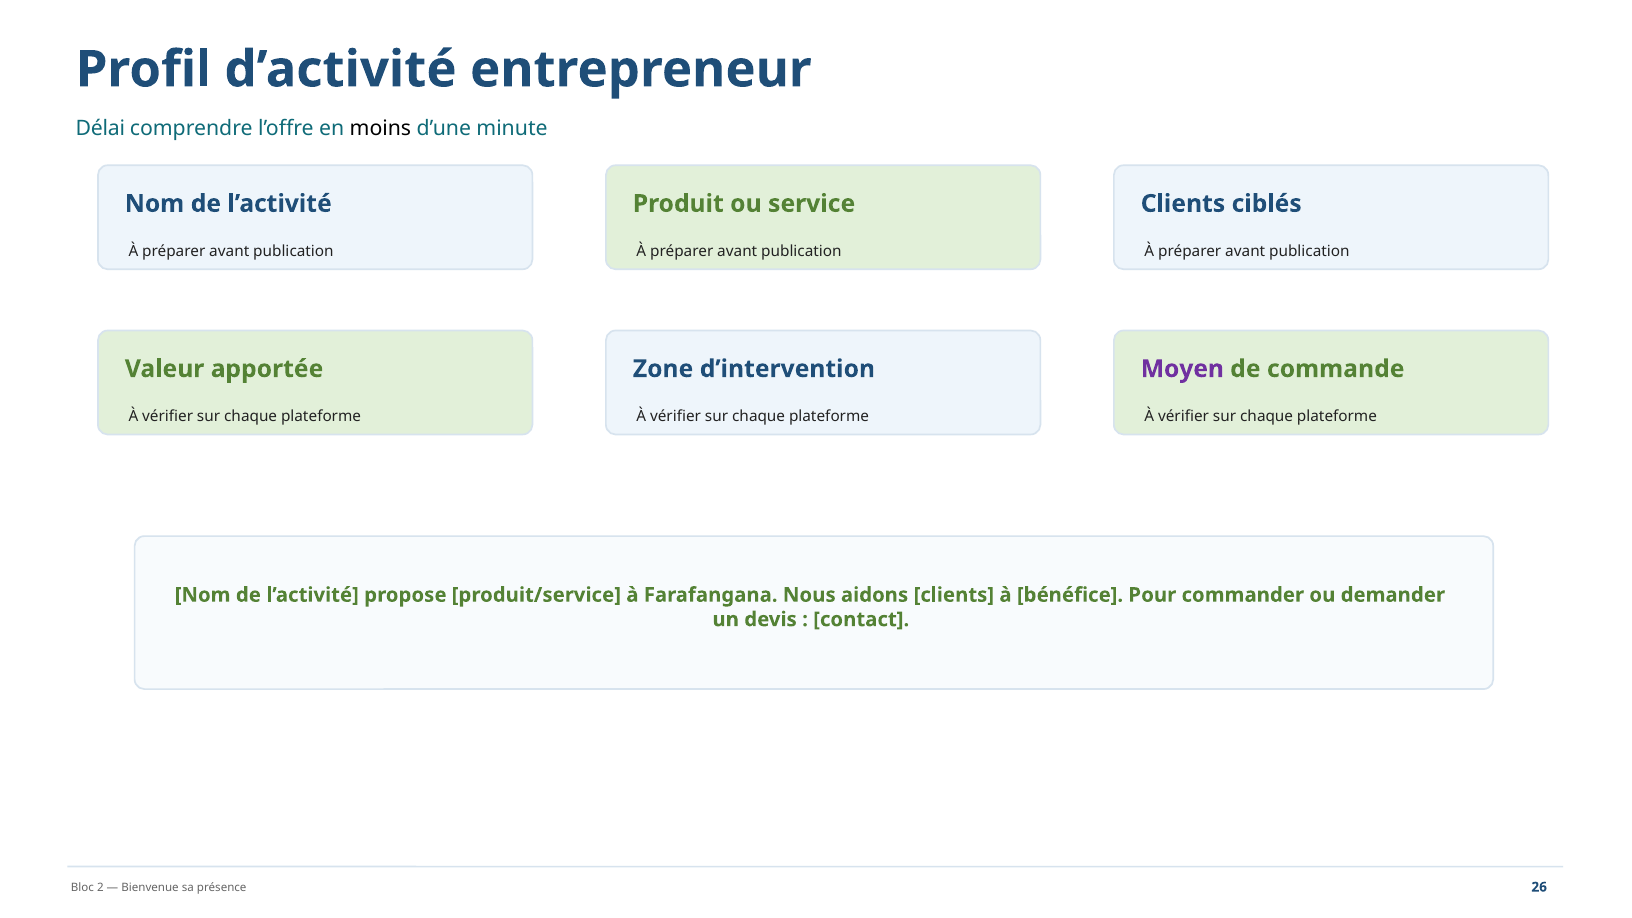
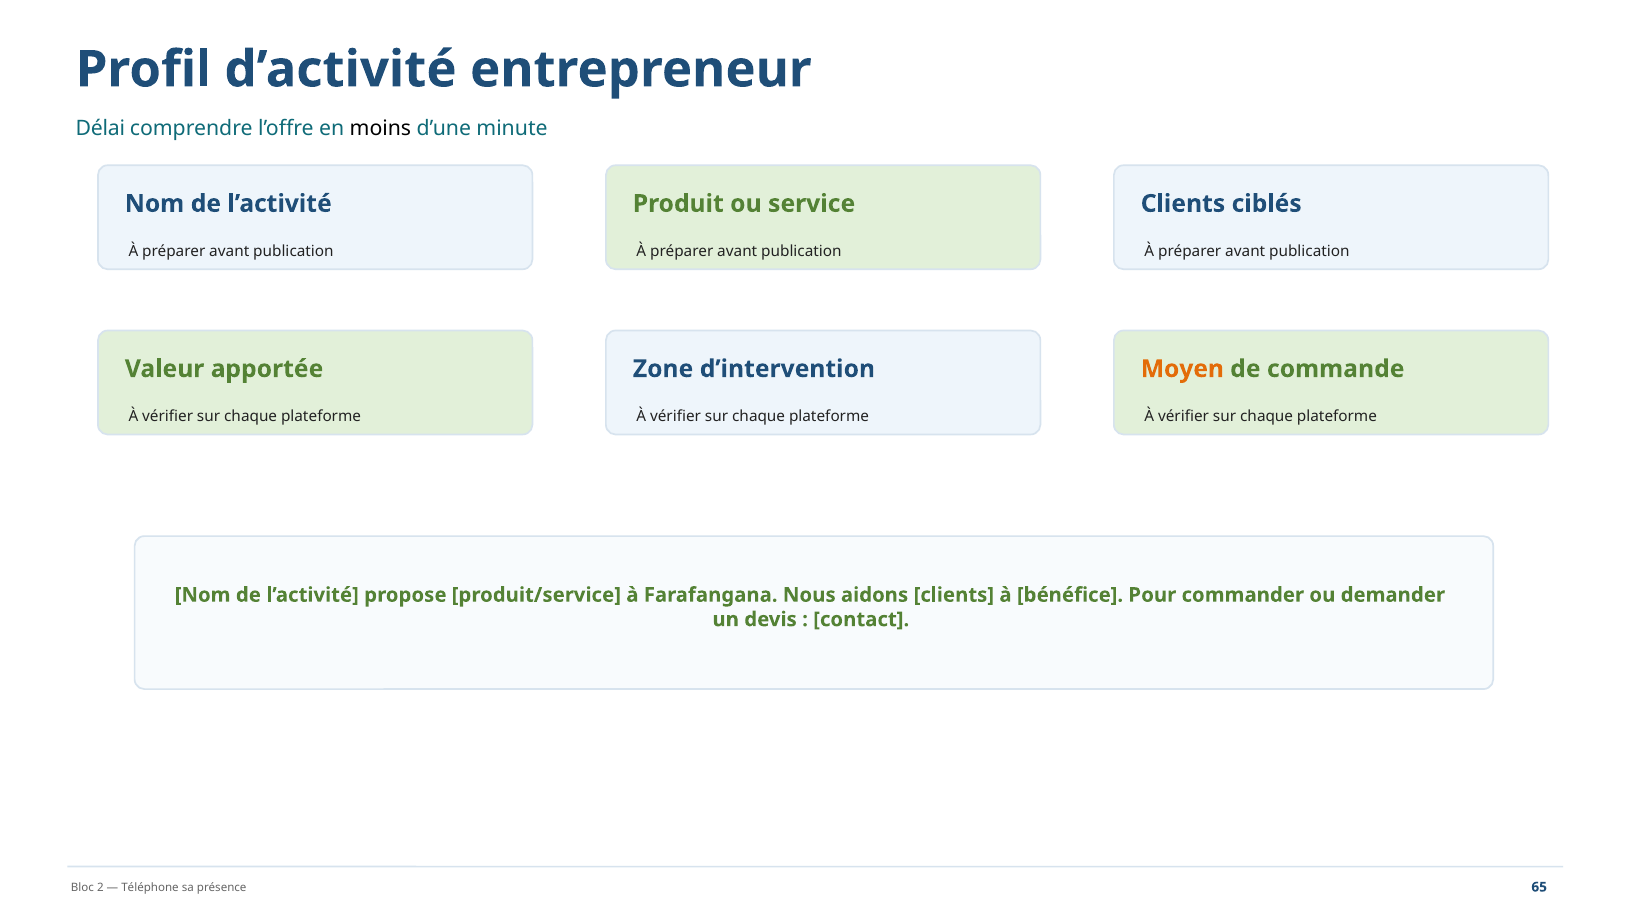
Moyen colour: purple -> orange (1182, 369)
Bienvenue: Bienvenue -> Téléphone (150, 888)
26: 26 -> 65 (1539, 887)
